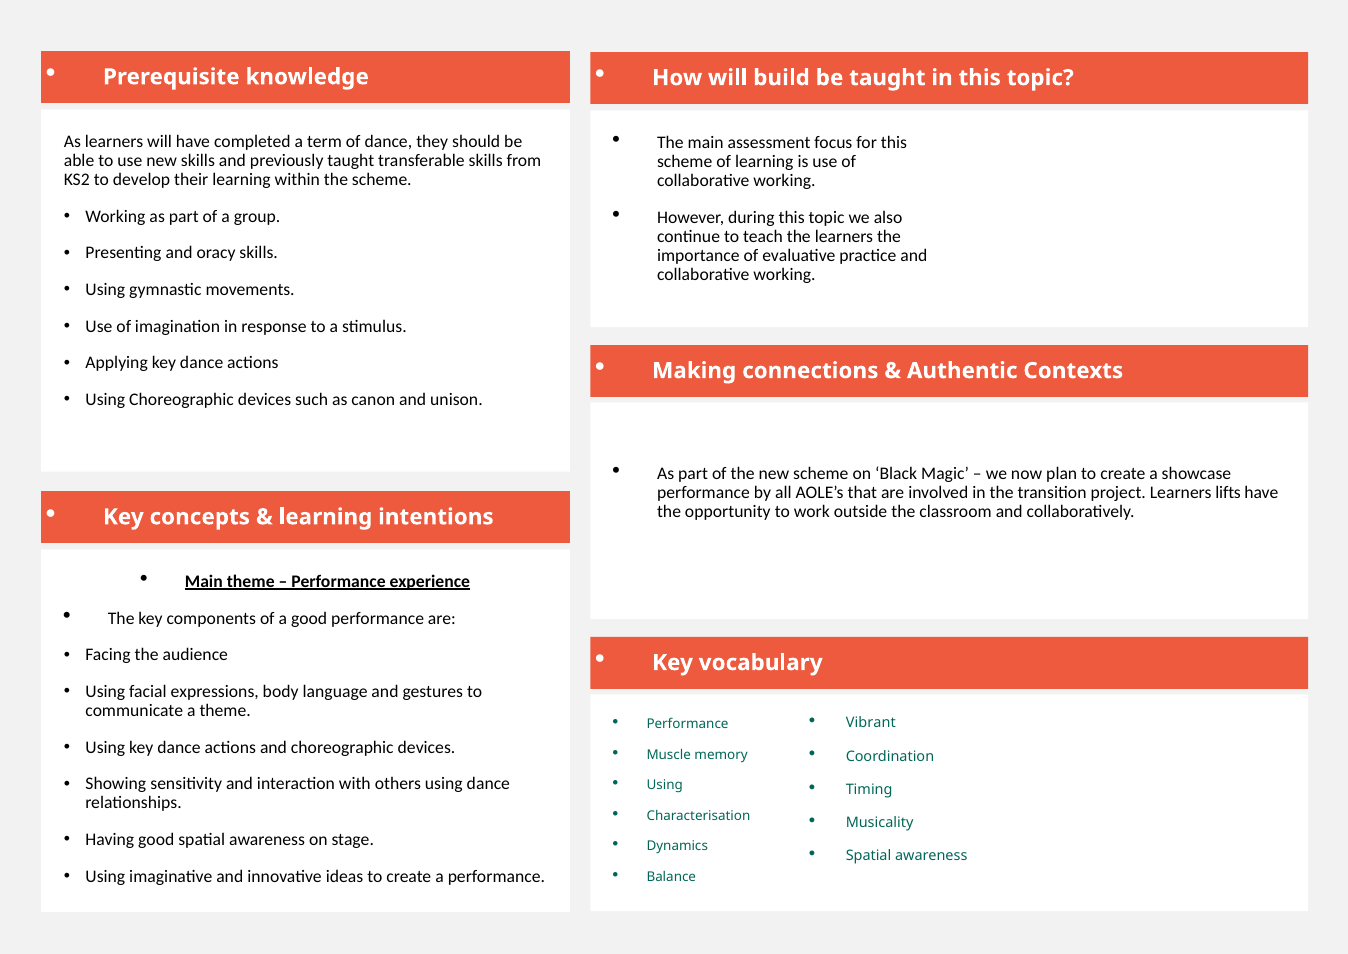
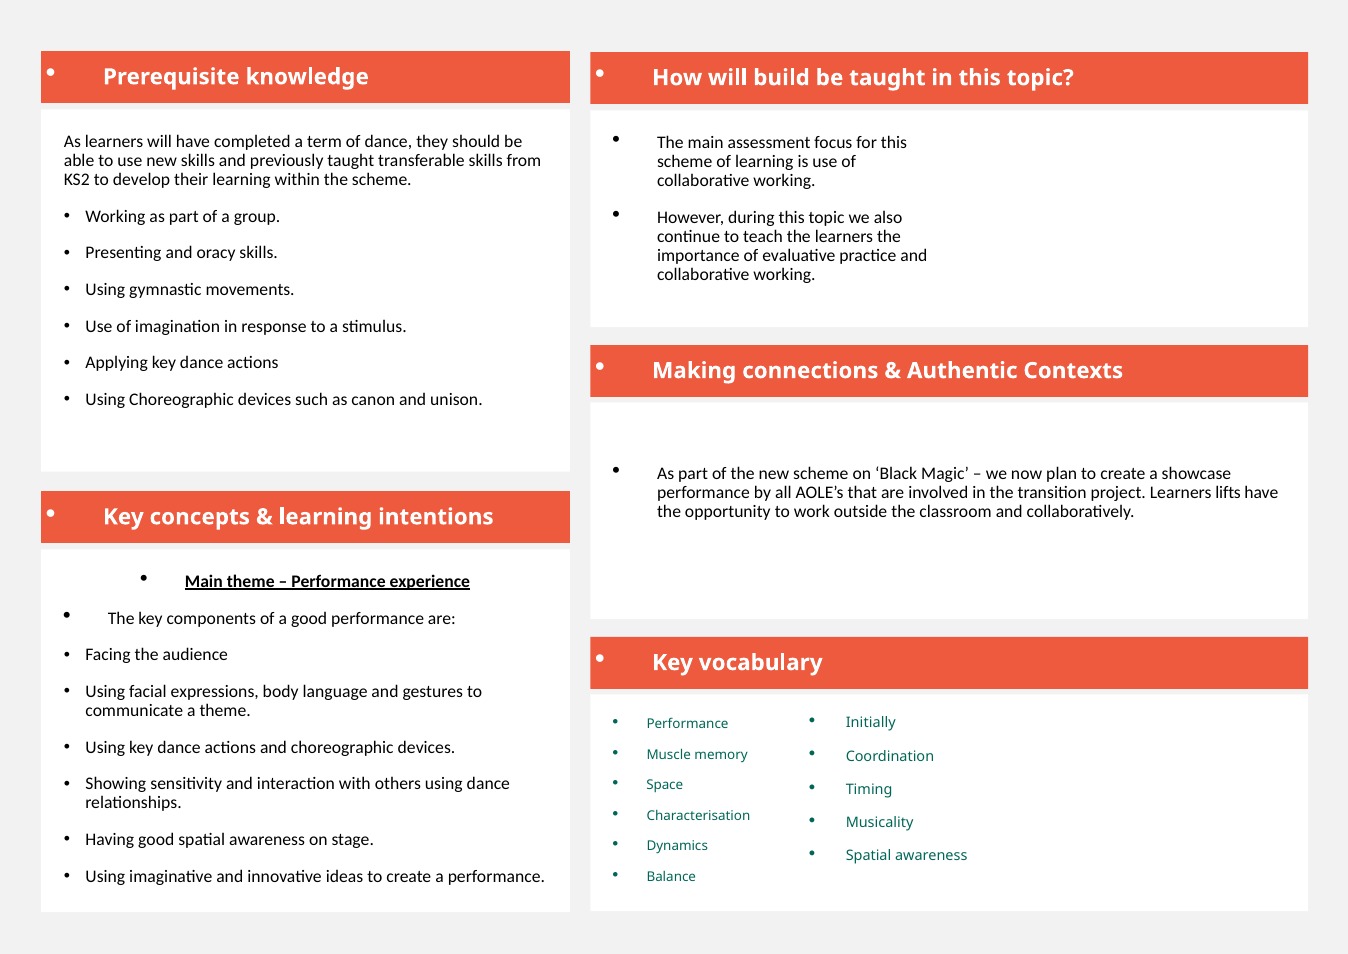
Vibrant: Vibrant -> Initially (871, 723)
Using: Using -> Space (665, 785)
